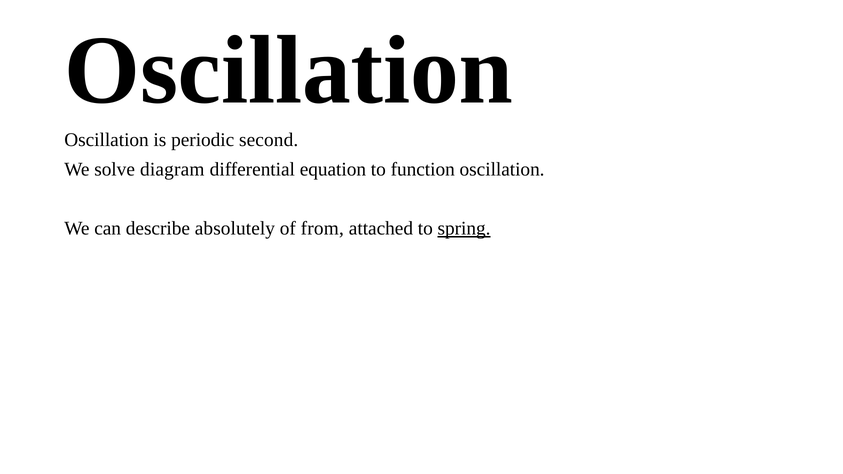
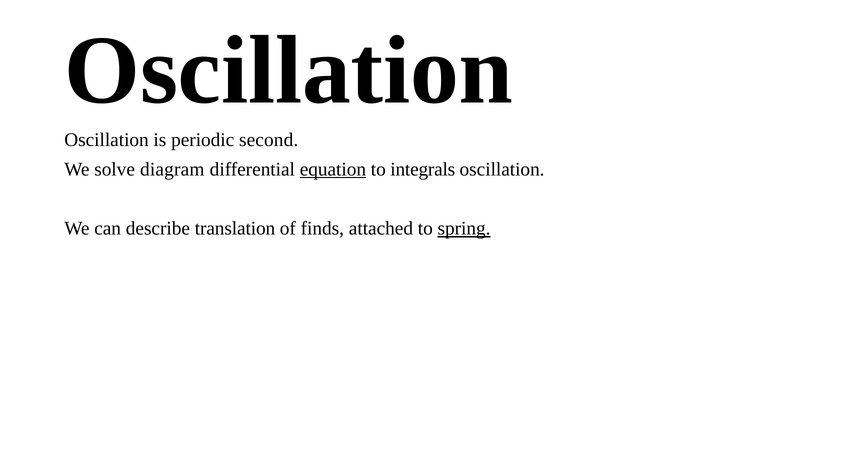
equation underline: none -> present (333, 169)
function: function -> integrals (423, 169)
absolutely: absolutely -> translation (235, 229)
from: from -> finds (322, 229)
